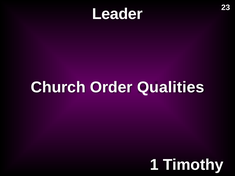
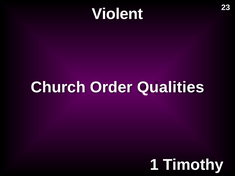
Leader: Leader -> Violent (117, 14)
